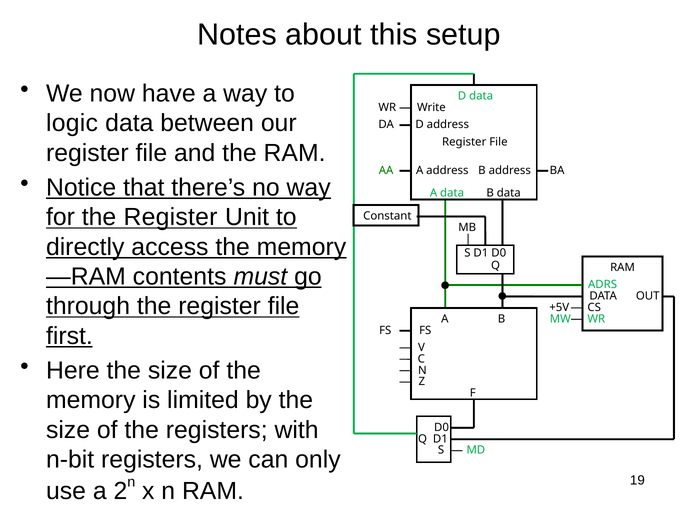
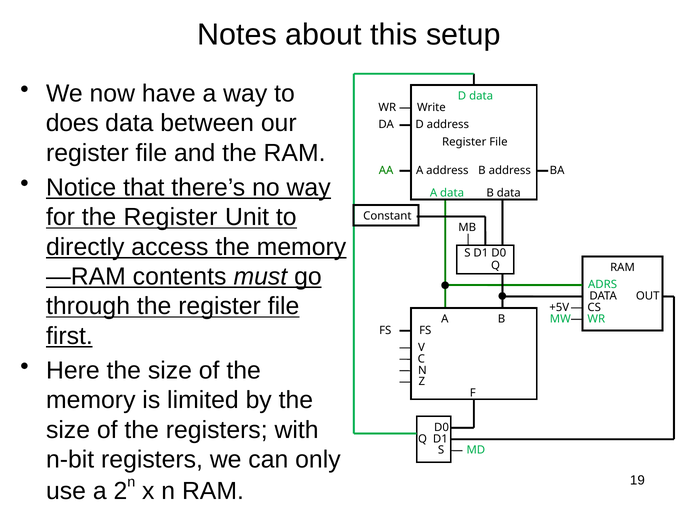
logic: logic -> does (72, 123)
